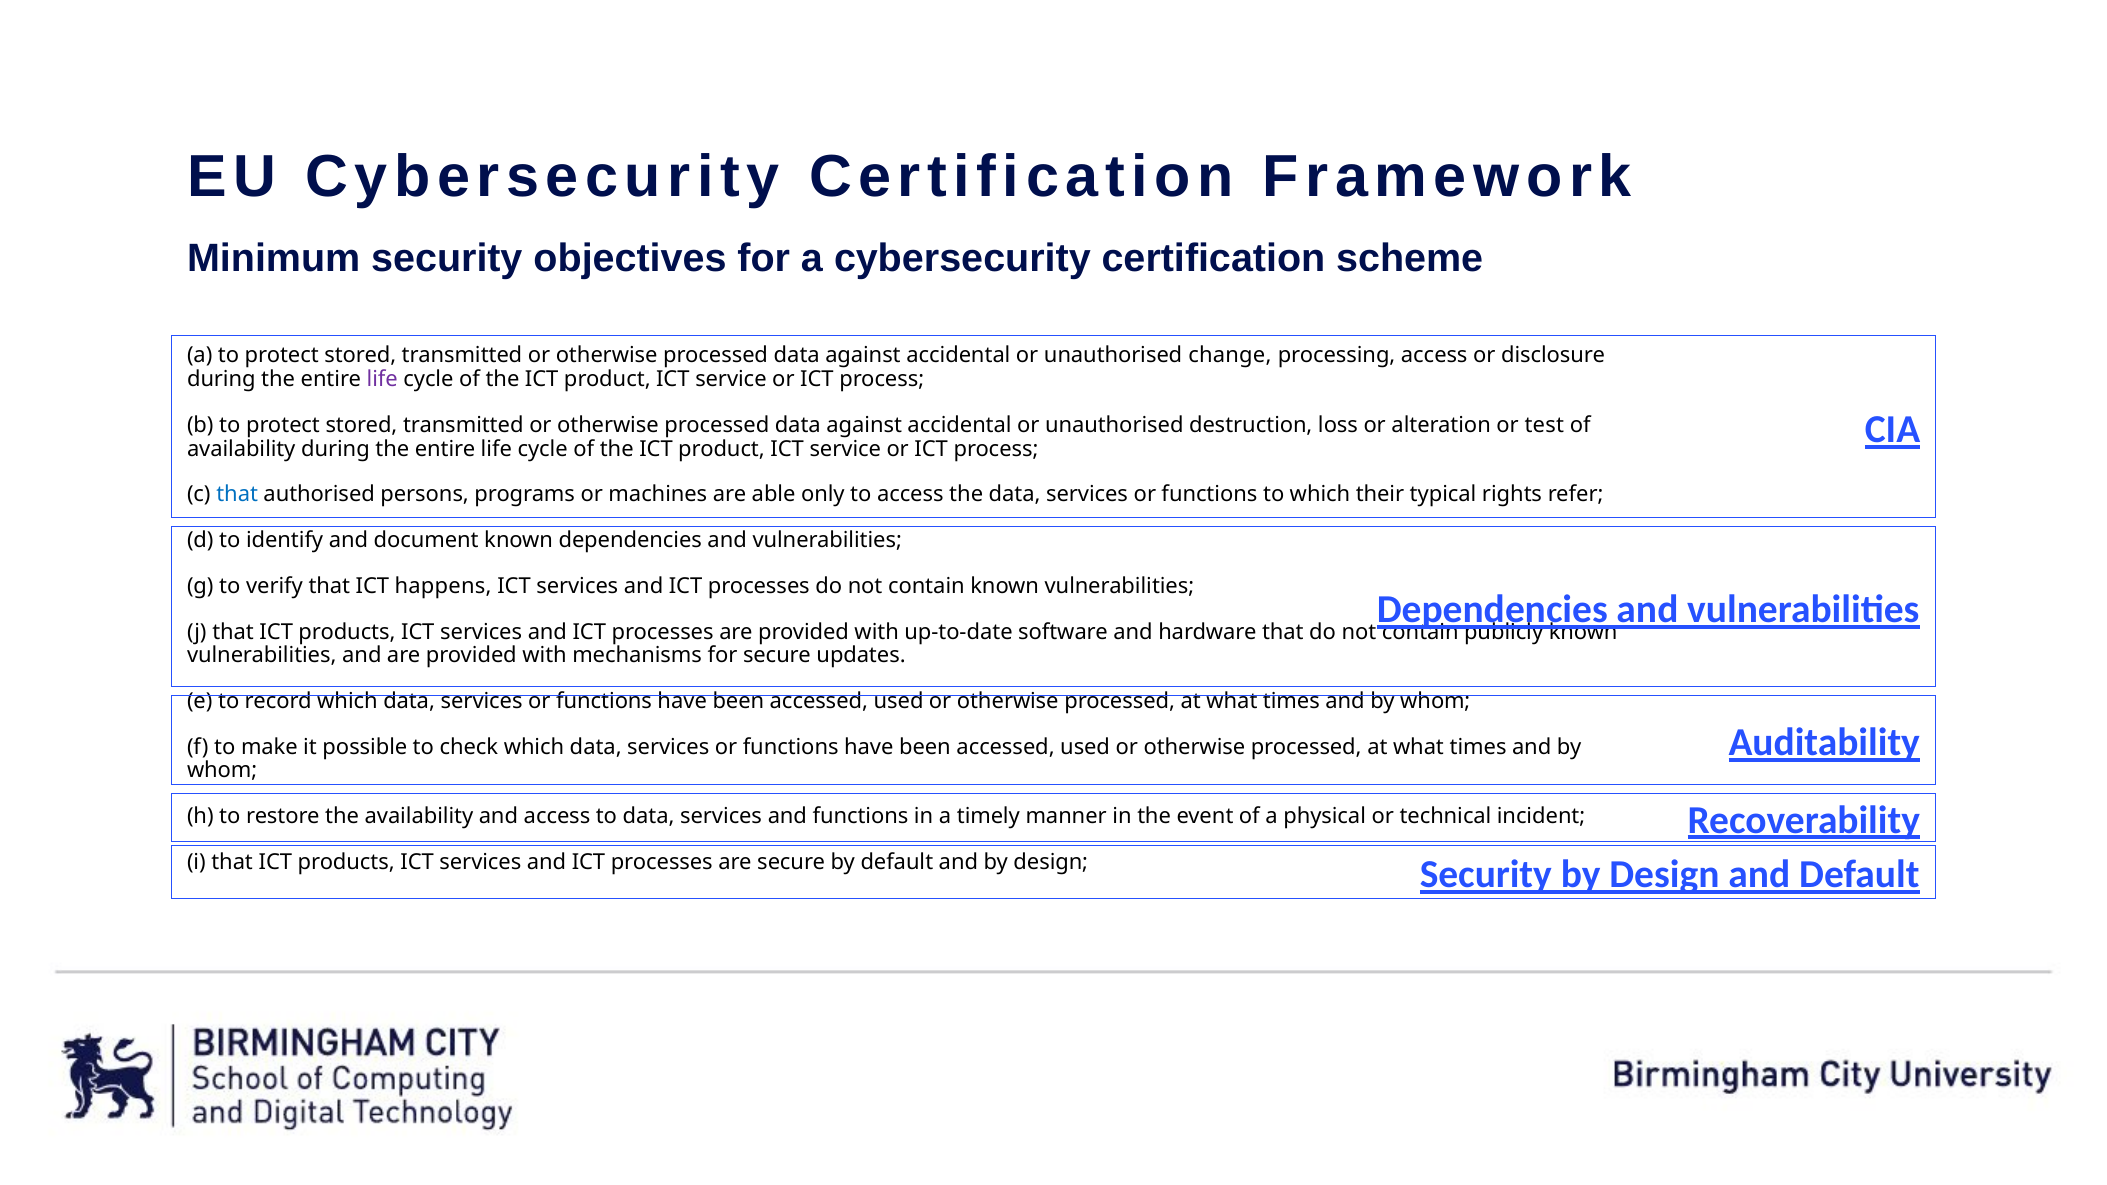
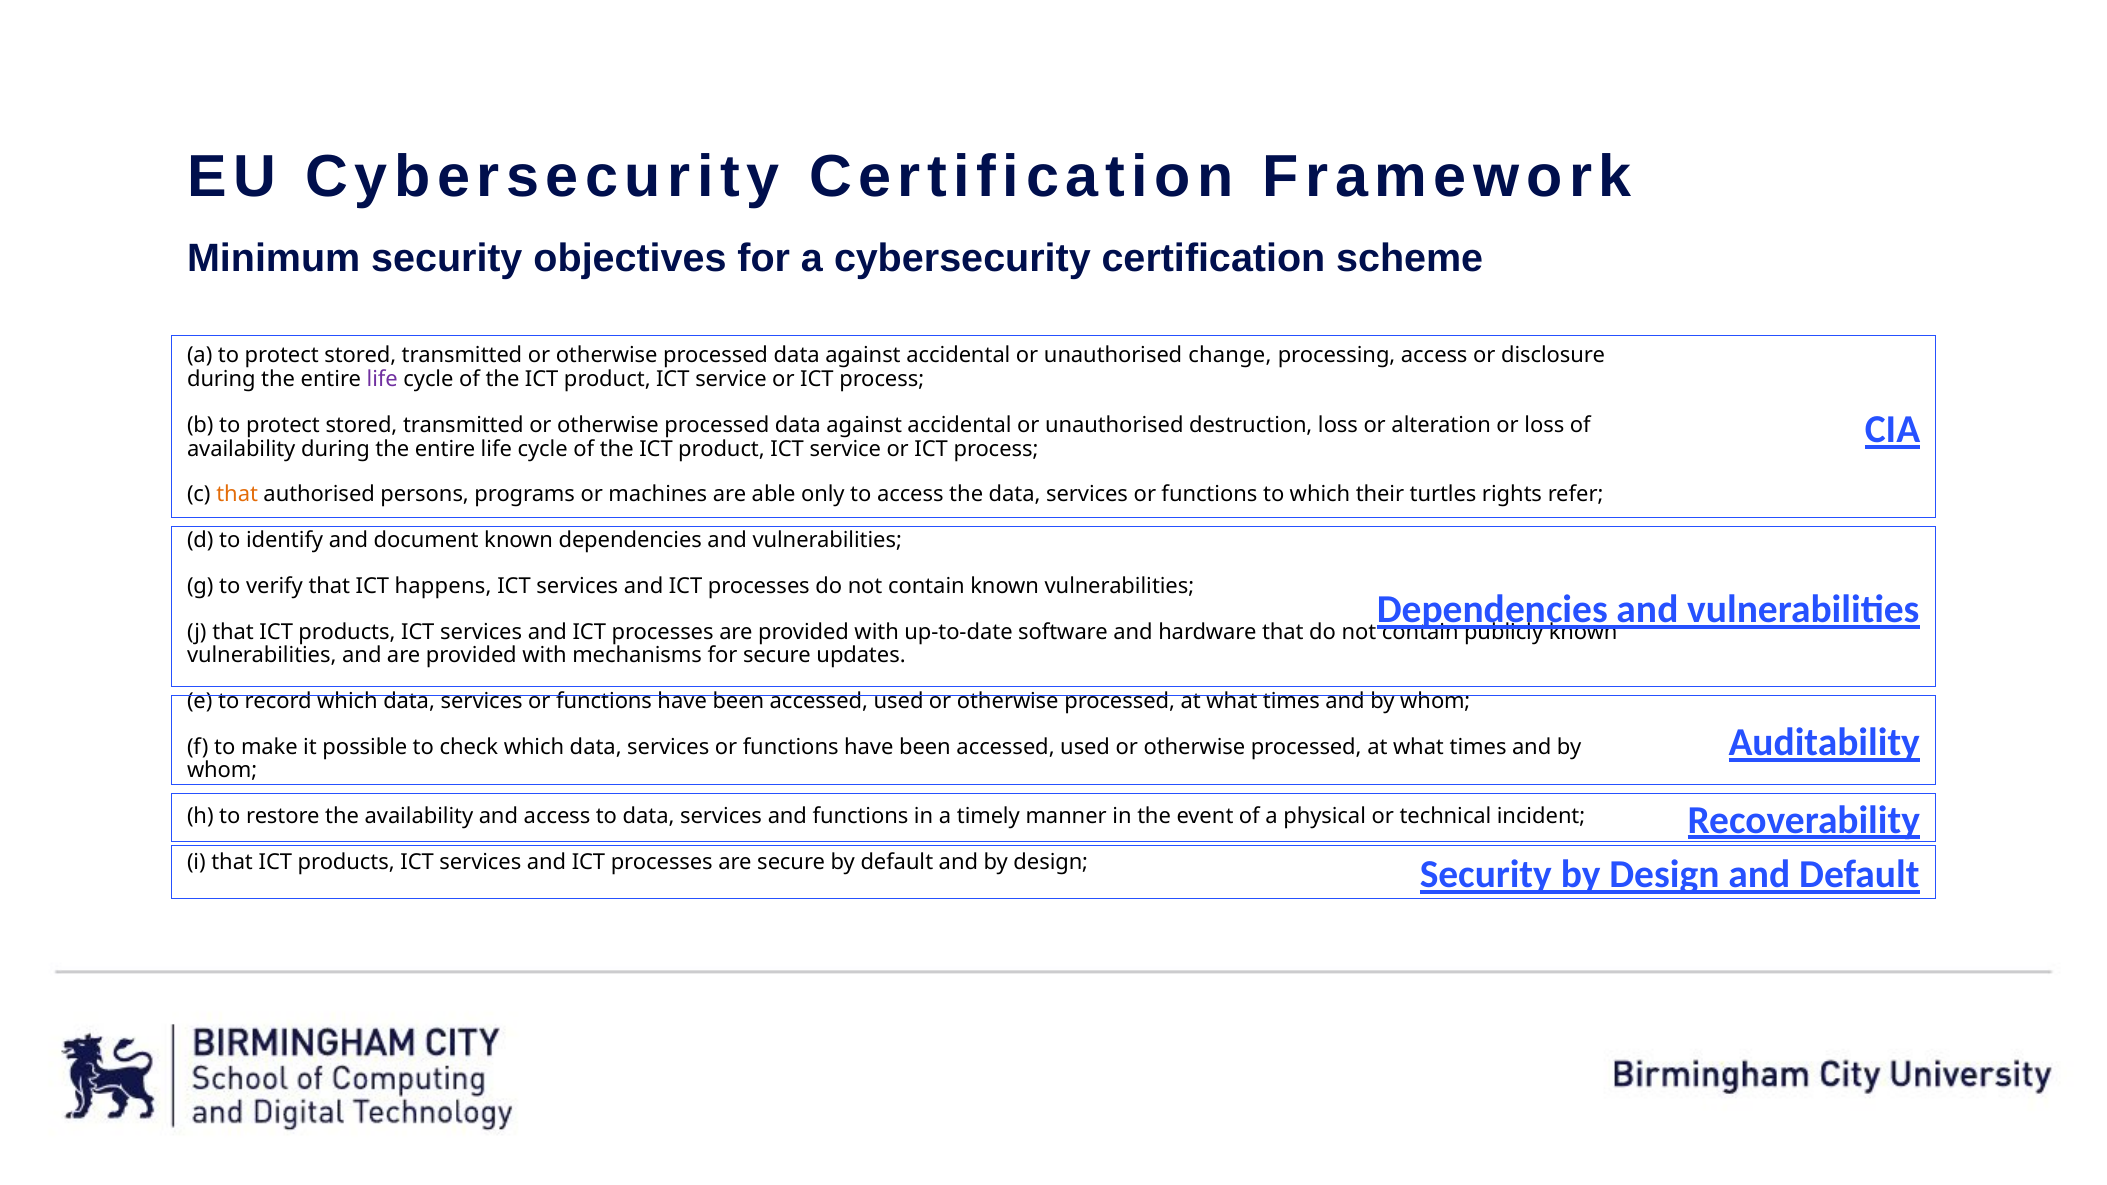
or test: test -> loss (1544, 425)
that colour: blue -> orange (237, 495)
typical: typical -> turtles (1443, 495)
